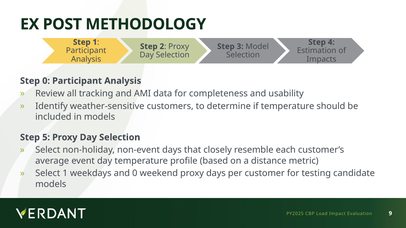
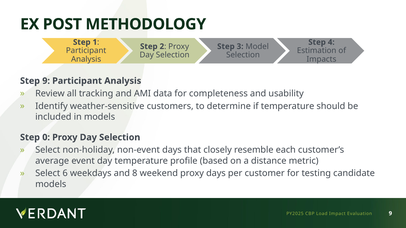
Step 0: 0 -> 9 (46, 81)
5: 5 -> 0 (46, 138)
Select 1: 1 -> 6 (65, 174)
and 0: 0 -> 8 (135, 174)
